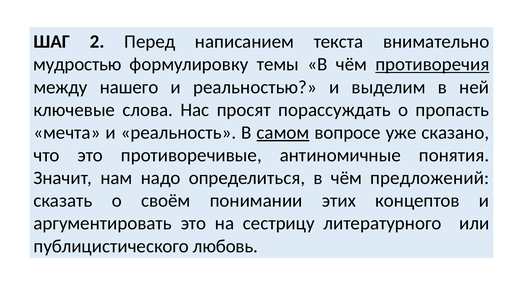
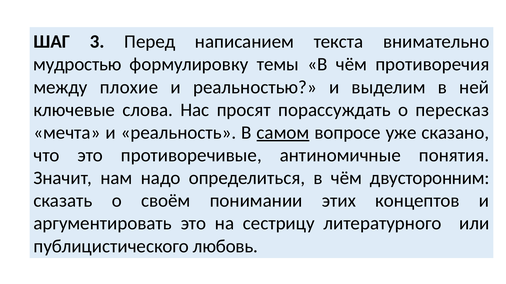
2: 2 -> 3 (97, 42)
противоречия underline: present -> none (432, 65)
нашего: нашего -> плохие (129, 87)
пропасть: пропасть -> пересказ (452, 110)
предложений: предложений -> двусторонним (430, 178)
